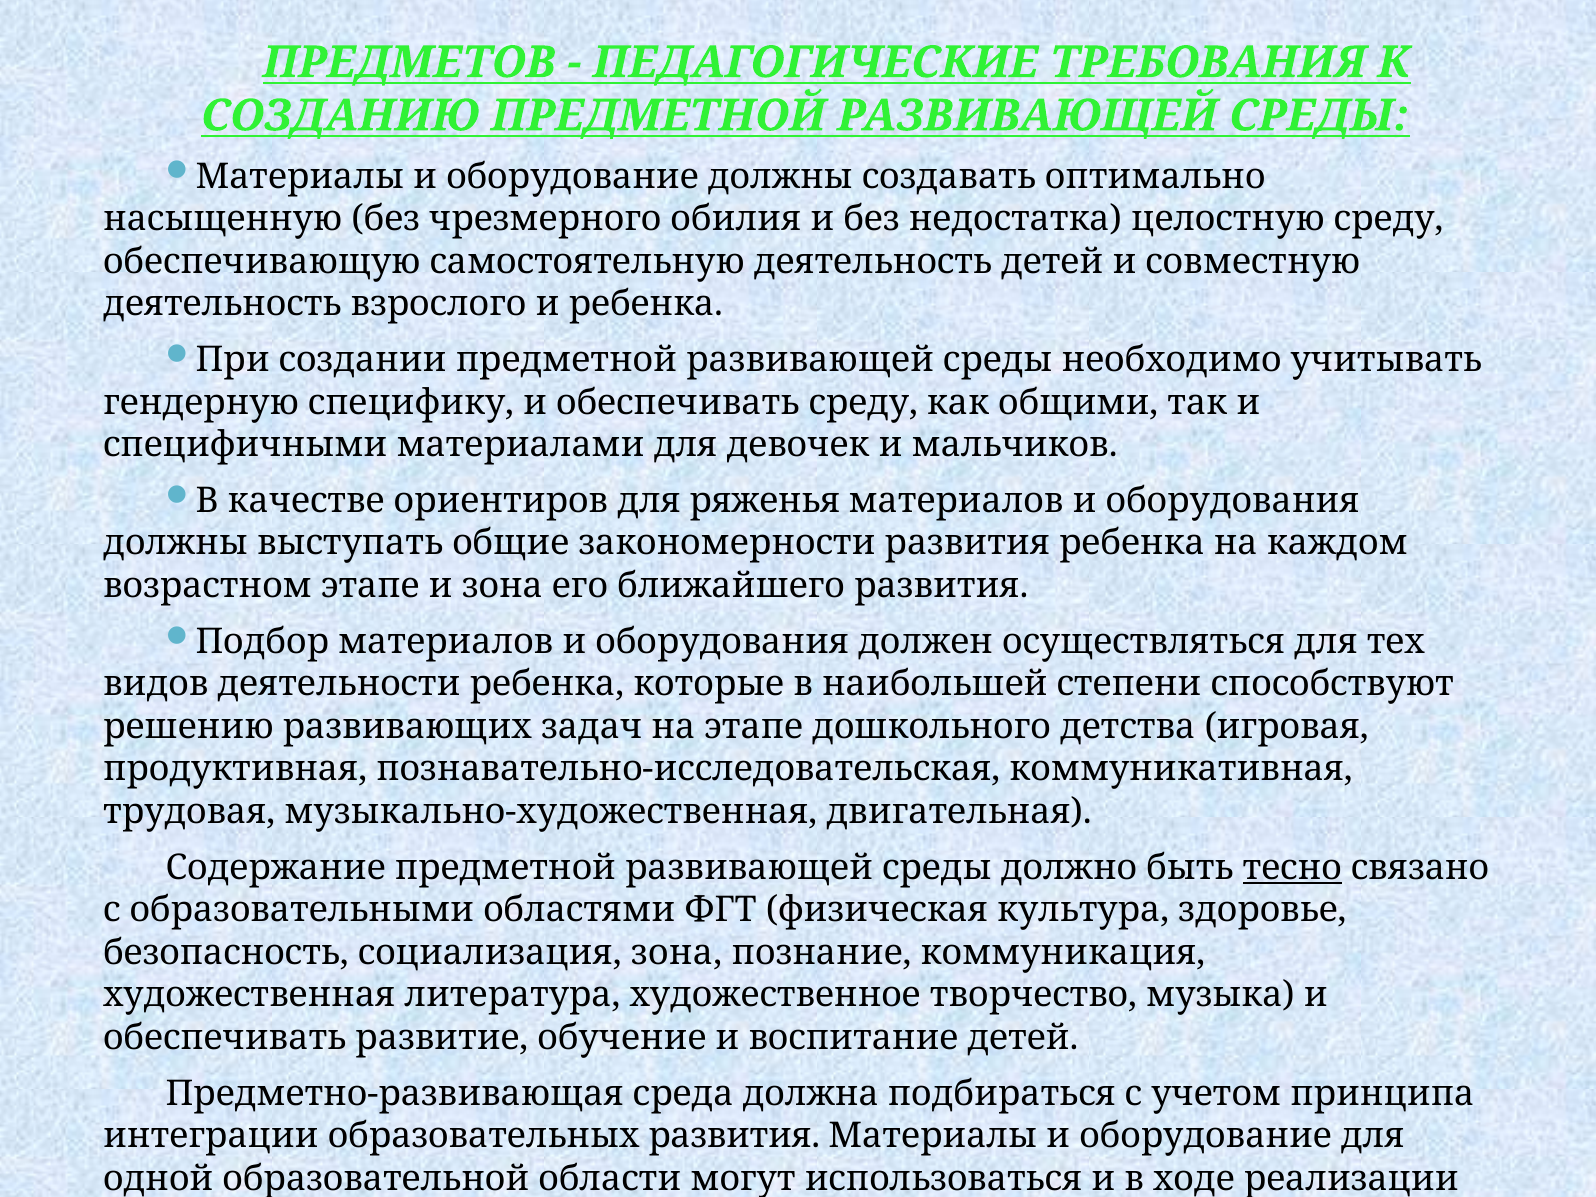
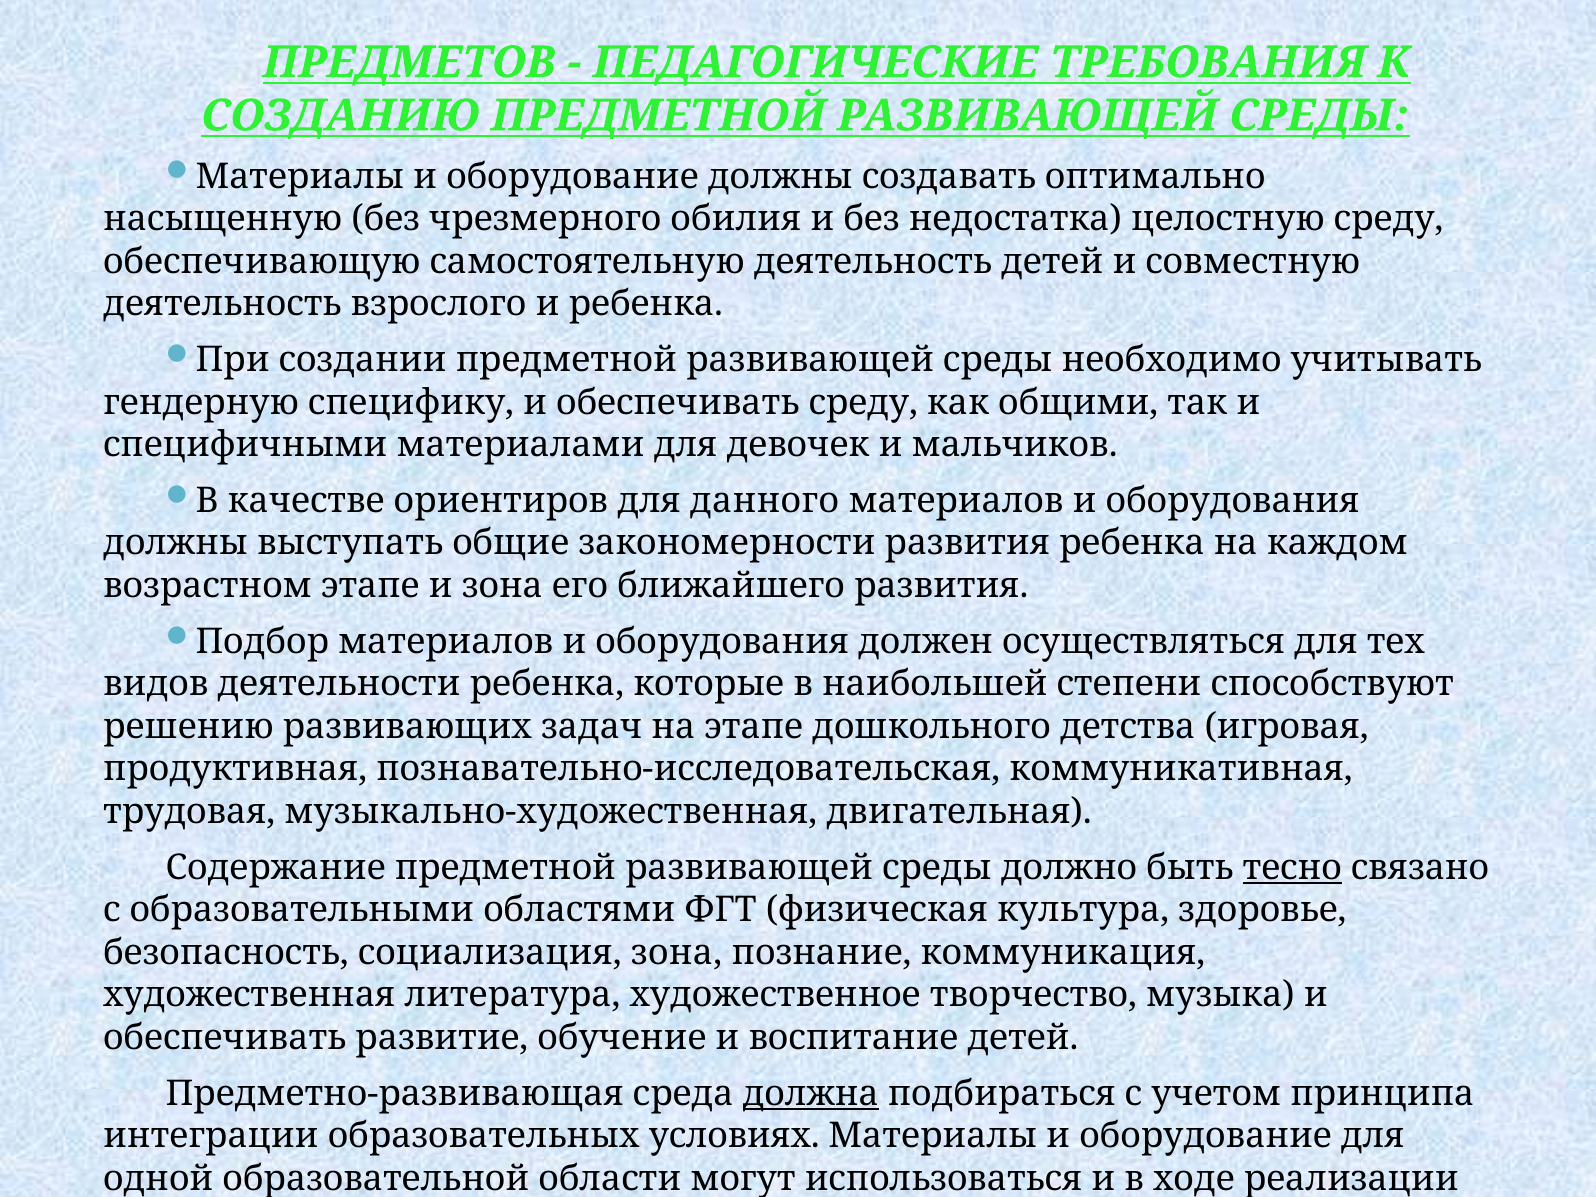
ряженья: ряженья -> данного (764, 501)
должна underline: none -> present (811, 1094)
образовательных развития: развития -> условиях (734, 1136)
